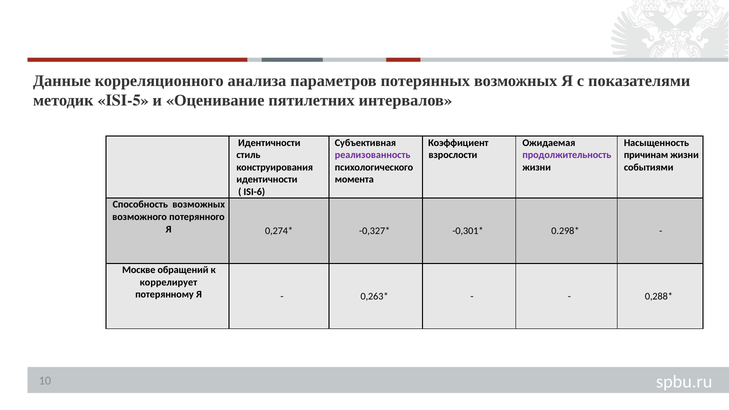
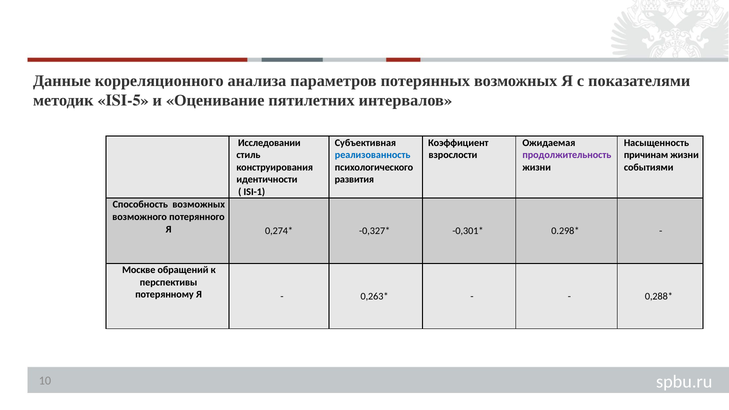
Идентичности: Идентичности -> Исследовании (269, 143)
реализованность colour: purple -> blue (373, 155)
момента: момента -> развития (354, 180)
ISI-6: ISI-6 -> ISI-1 (254, 192)
коррелирует: коррелирует -> перспективы (169, 282)
